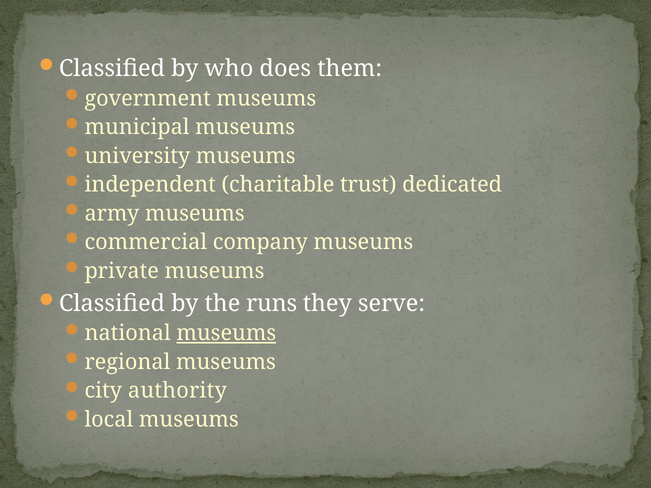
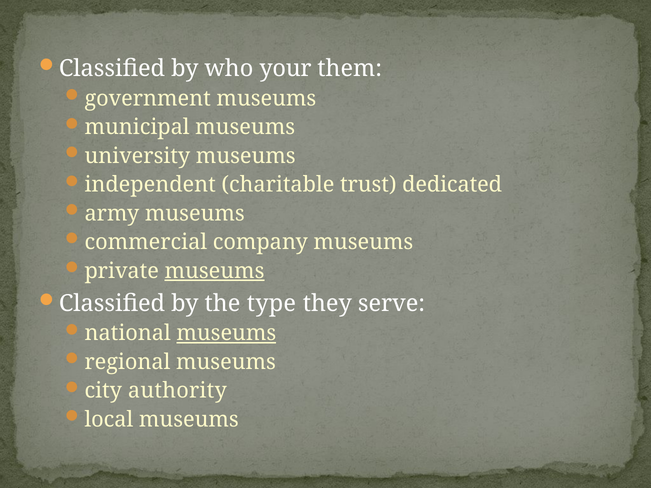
does: does -> your (285, 69)
museums underline: none -> present (215, 271)
runs: runs -> type (271, 304)
